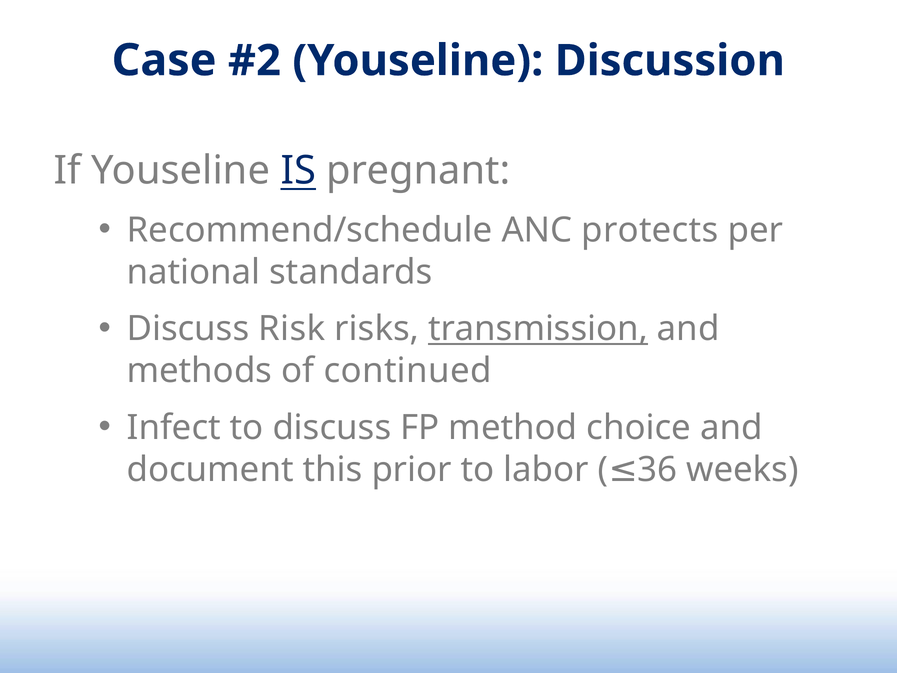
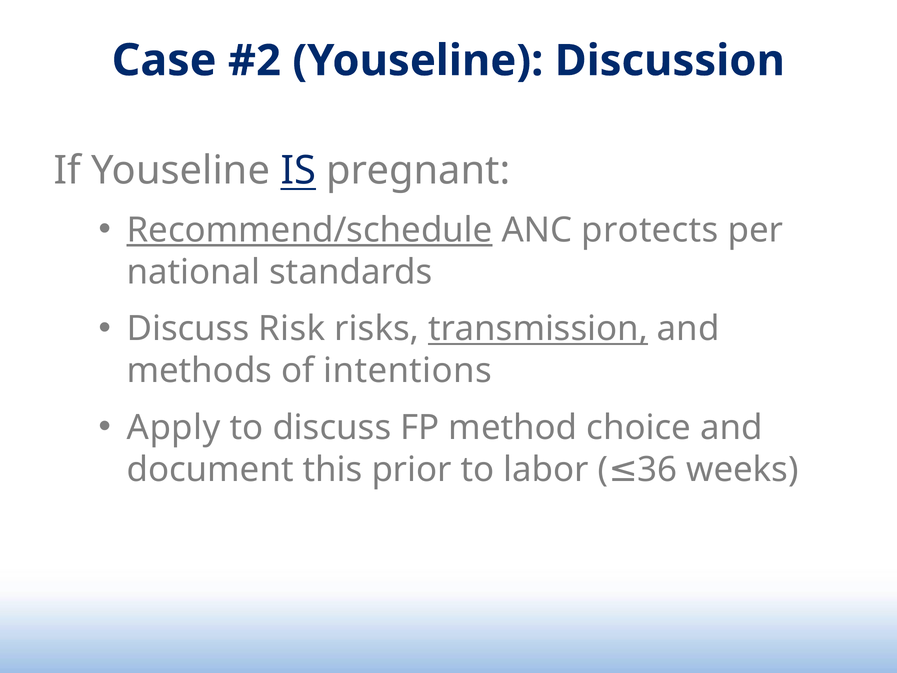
Recommend/schedule underline: none -> present (310, 230)
continued: continued -> intentions (408, 371)
Infect: Infect -> Apply (174, 428)
